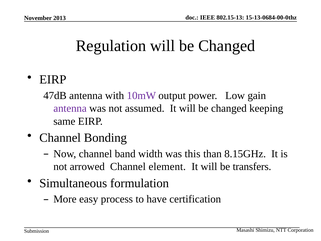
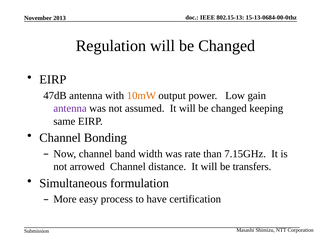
10mW colour: purple -> orange (141, 95)
this: this -> rate (193, 154)
8.15GHz: 8.15GHz -> 7.15GHz (245, 154)
element: element -> distance (167, 166)
